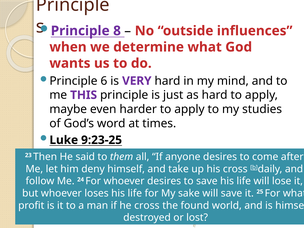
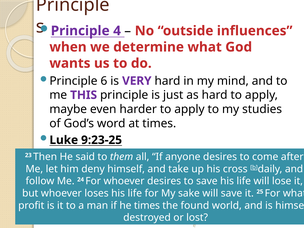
8: 8 -> 4 (117, 31)
he cross: cross -> times (147, 205)
